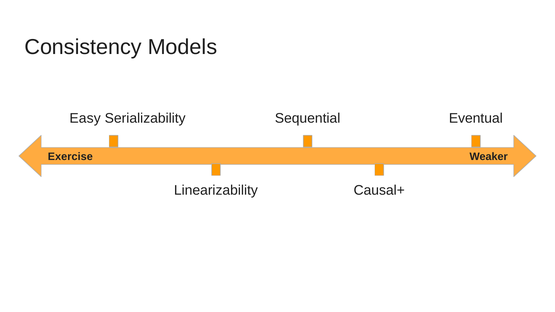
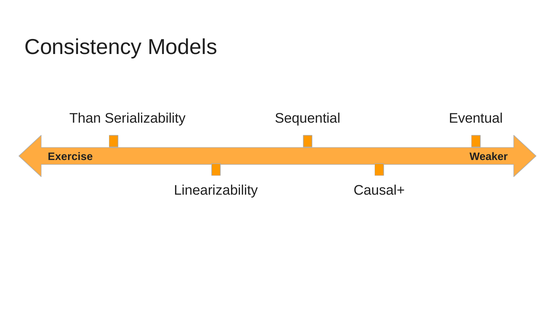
Easy: Easy -> Than (85, 118)
